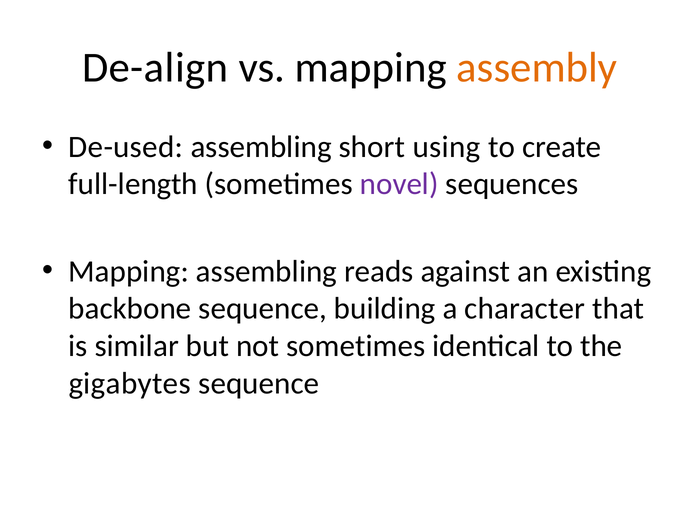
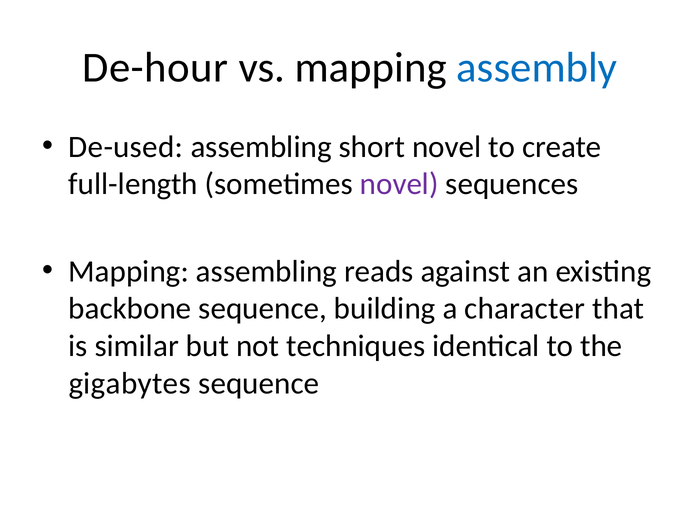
De-align: De-align -> De-hour (155, 68)
assembly colour: orange -> blue (537, 68)
short using: using -> novel (447, 147)
not sometimes: sometimes -> techniques (356, 346)
